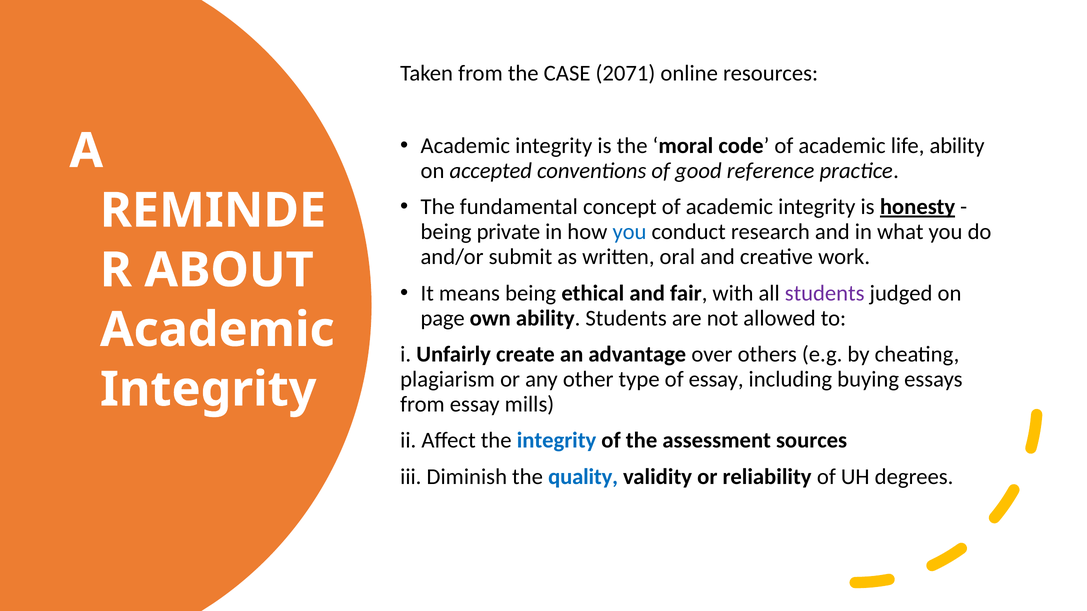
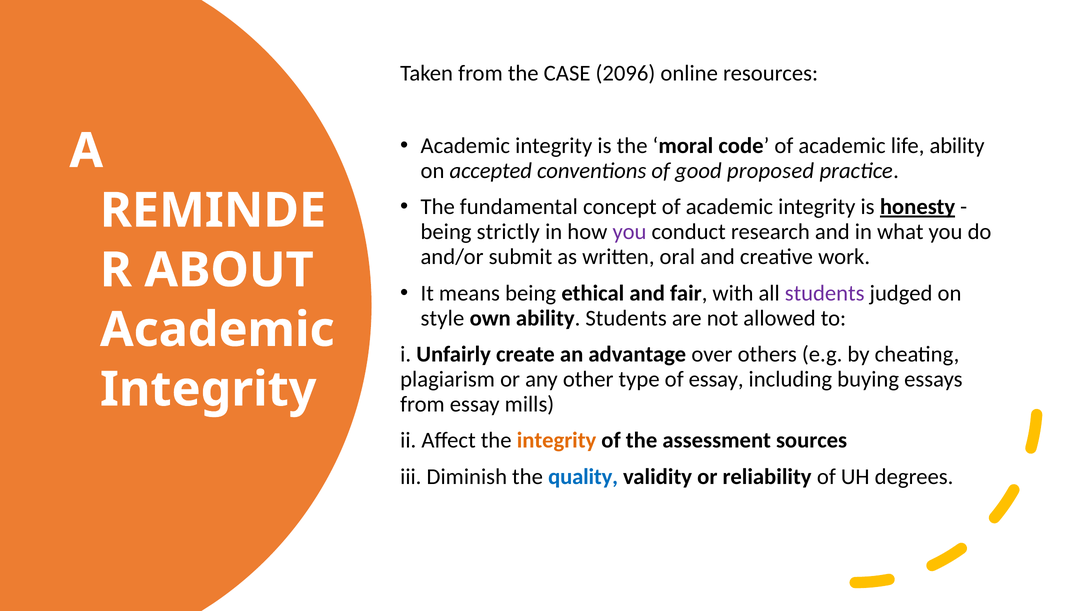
2071: 2071 -> 2096 (625, 73)
reference: reference -> proposed (770, 171)
private: private -> strictly (508, 232)
you colour: blue -> purple (629, 232)
page: page -> style (442, 318)
integrity colour: blue -> orange (557, 441)
